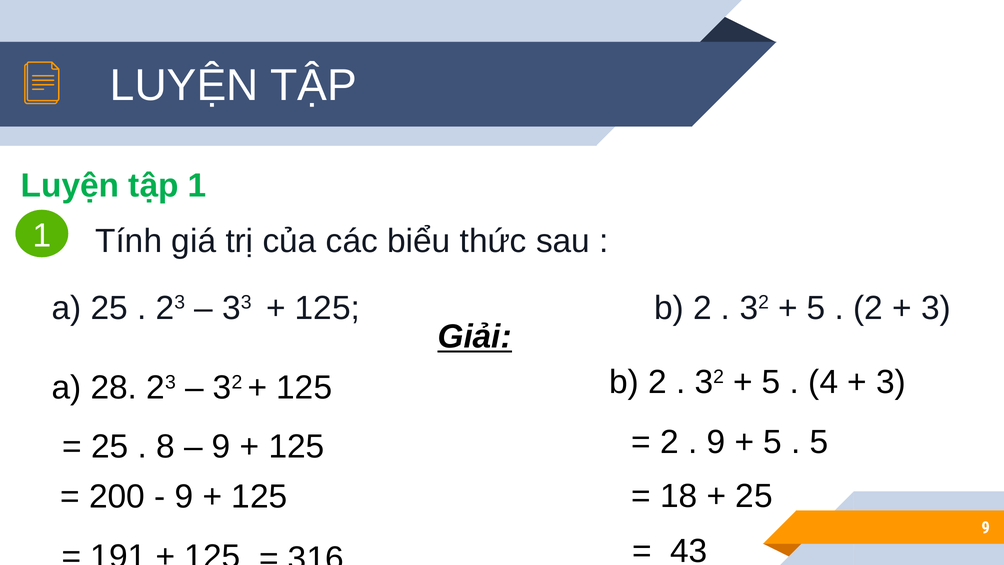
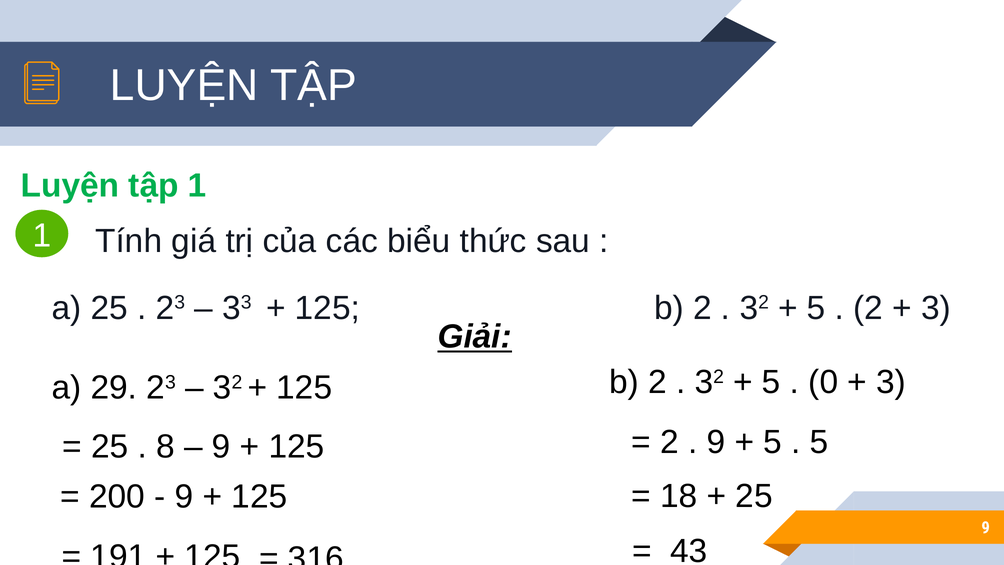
4: 4 -> 0 (823, 382)
28: 28 -> 29 (114, 388)
